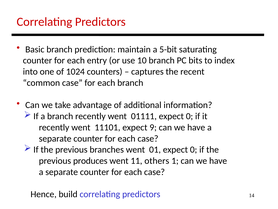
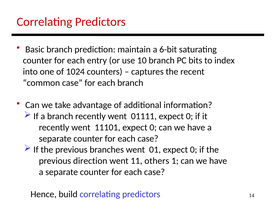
5-bit: 5-bit -> 6-bit (168, 49)
11101 expect 9: 9 -> 0 (153, 127)
produces: produces -> direction (90, 160)
